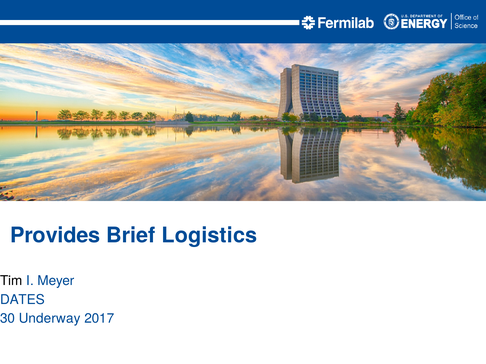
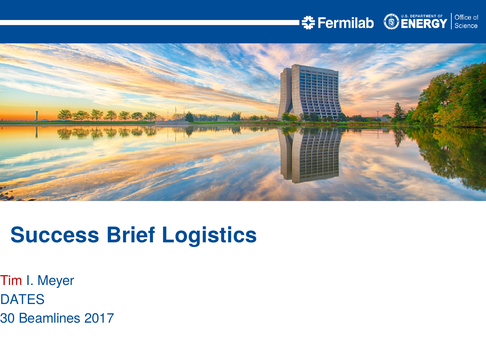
Provides: Provides -> Success (55, 236)
Tim colour: black -> red (11, 281)
Underway: Underway -> Beamlines (50, 319)
